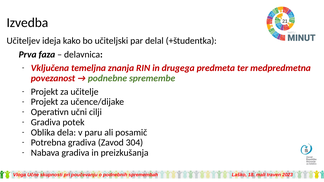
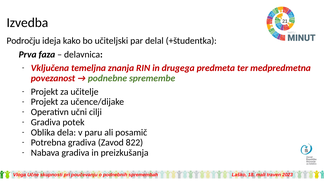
Učiteljev: Učiteljev -> Področju (23, 41)
304: 304 -> 822 (134, 143)
